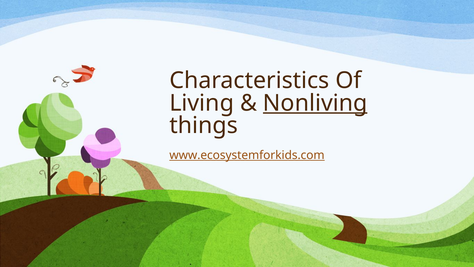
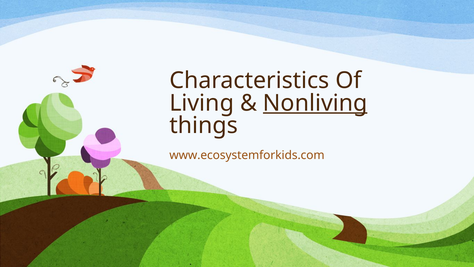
www.ecosystemforkids.com underline: present -> none (247, 155)
